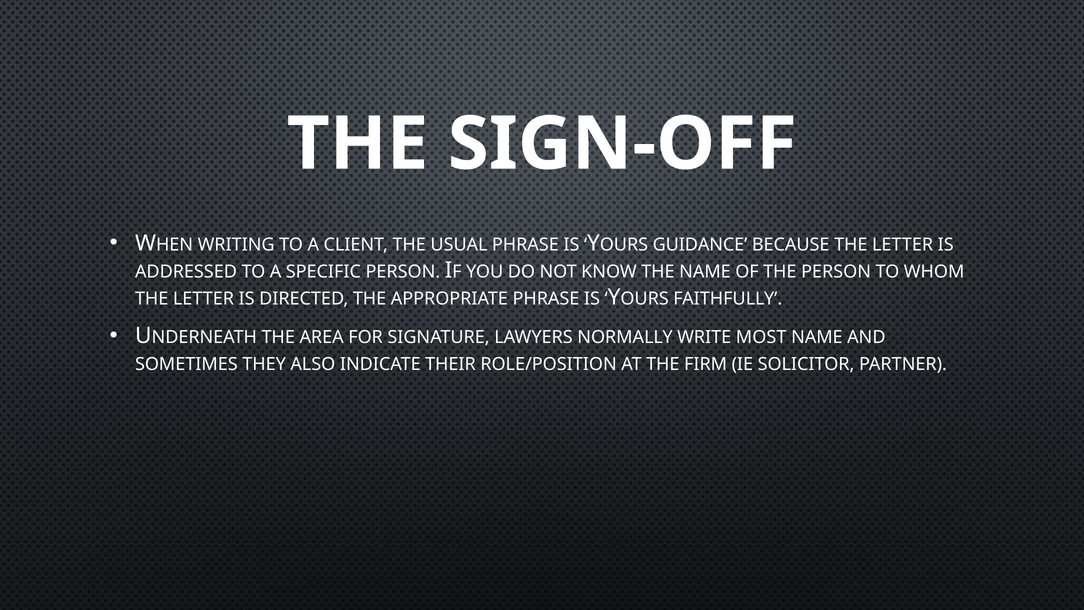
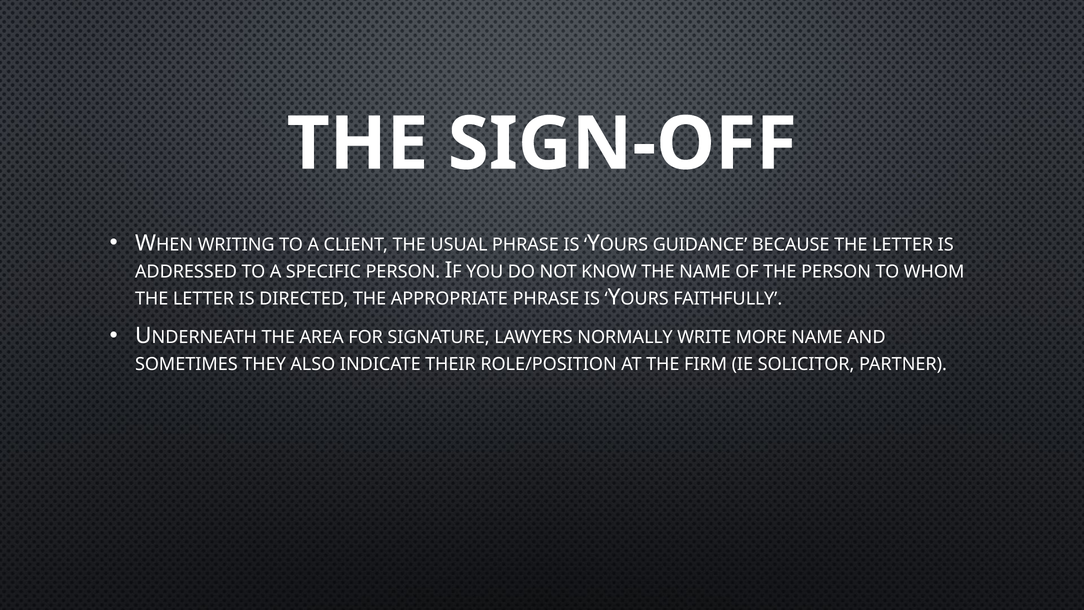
MOST: MOST -> MORE (761, 337)
